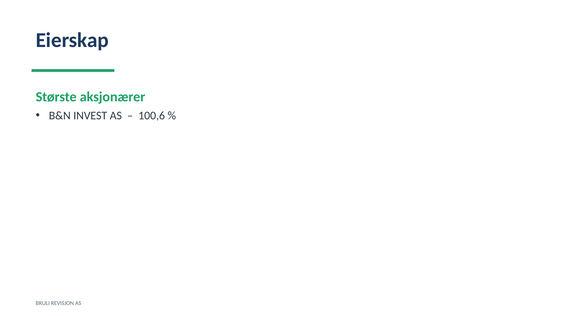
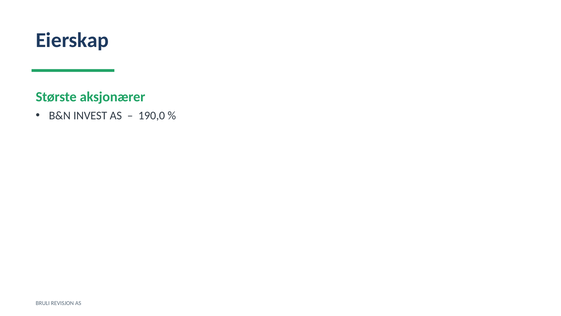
100,6: 100,6 -> 190,0 (152, 115)
